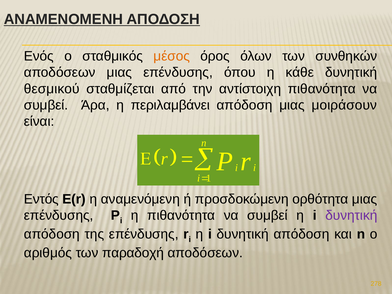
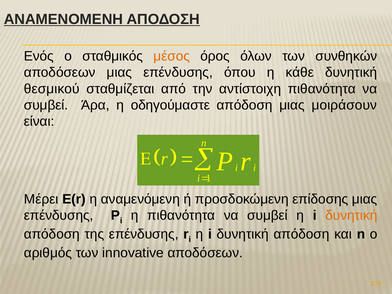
περιλαμβάνει: περιλαμβάνει -> οδηγούμαστε (170, 105)
Εντός: Εντός -> Μέρει (41, 199)
ορθότητα: ορθότητα -> επίδοσης (320, 199)
δυνητική colour: purple -> orange (351, 215)
παραδοχή: παραδοχή -> innovative (133, 253)
